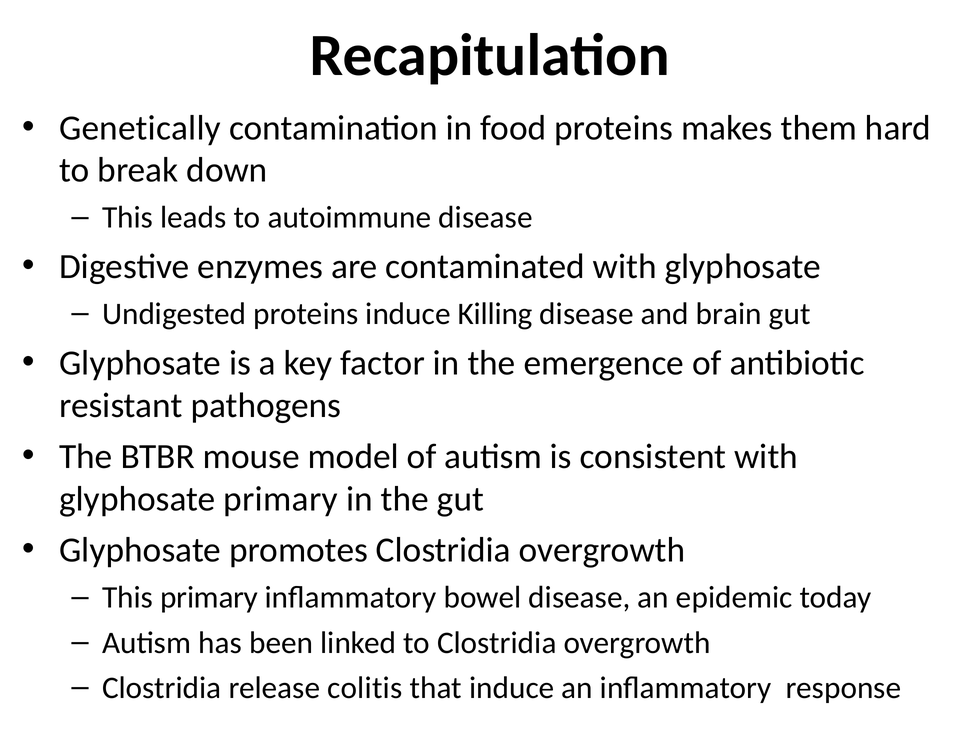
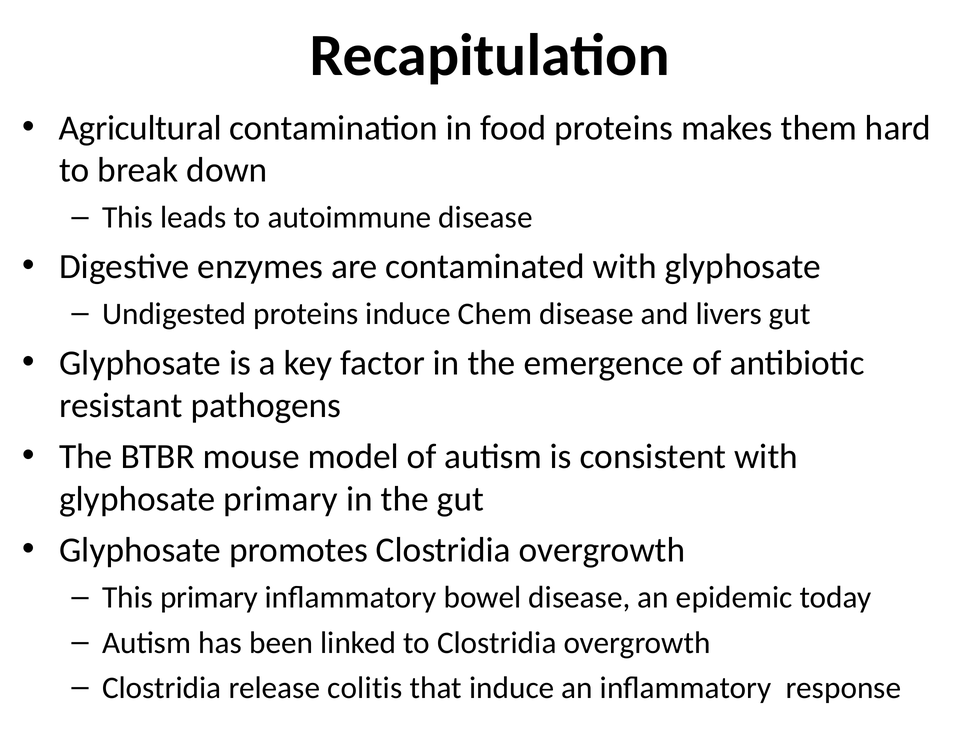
Genetically: Genetically -> Agricultural (140, 128)
Killing: Killing -> Chem (495, 314)
brain: brain -> livers (729, 314)
